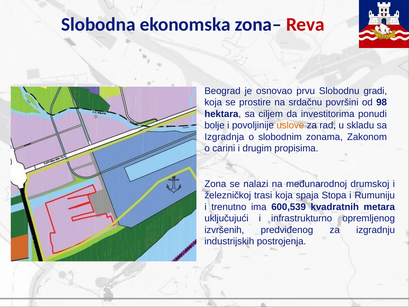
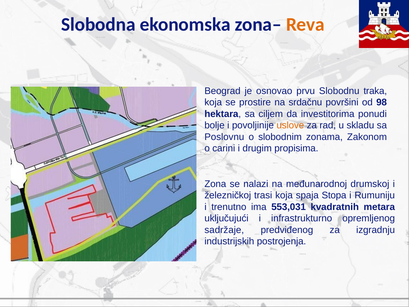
Reva colour: red -> orange (305, 24)
gradi: gradi -> traka (375, 91)
Izgradnja: Izgradnja -> Poslovnu (224, 137)
600,539: 600,539 -> 553,031 (289, 207)
izvršenih: izvršenih -> sadržaje (224, 230)
